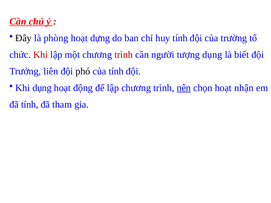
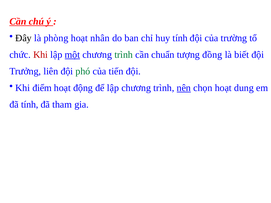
dựng: dựng -> nhân (100, 38)
một underline: none -> present (72, 55)
trình colour: red -> green (124, 55)
người: người -> chuẩn (163, 55)
tượng dụng: dụng -> đồng (212, 55)
phó colour: black -> green (83, 71)
của tính: tính -> tiến (116, 71)
Khi dụng: dụng -> điểm (42, 88)
nhận: nhận -> dung (244, 88)
